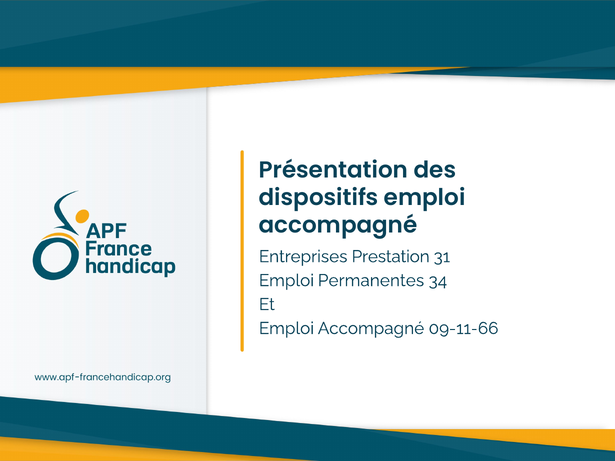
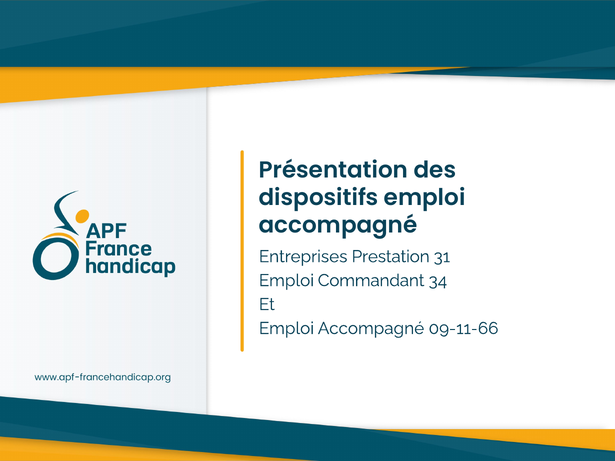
Permanentes: Permanentes -> Commandant (371, 281)
